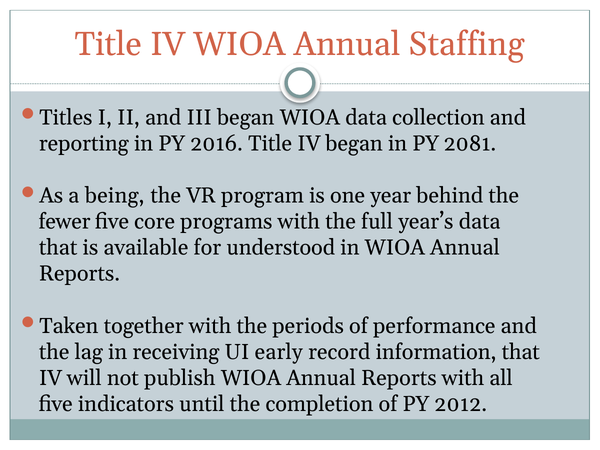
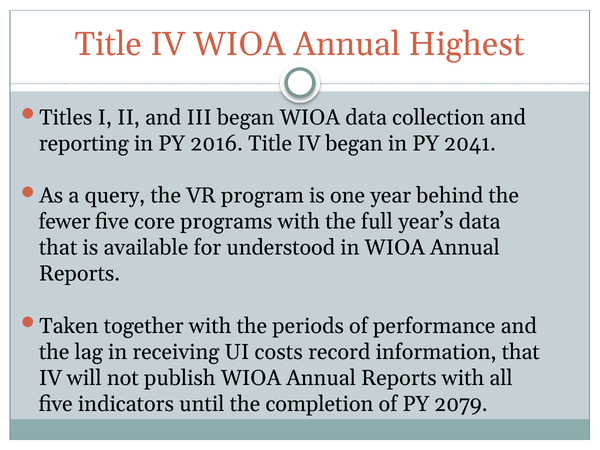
Staffing: Staffing -> Highest (467, 44)
2081: 2081 -> 2041 (470, 144)
being: being -> query (115, 196)
early: early -> costs (279, 352)
2012: 2012 -> 2079 (461, 404)
